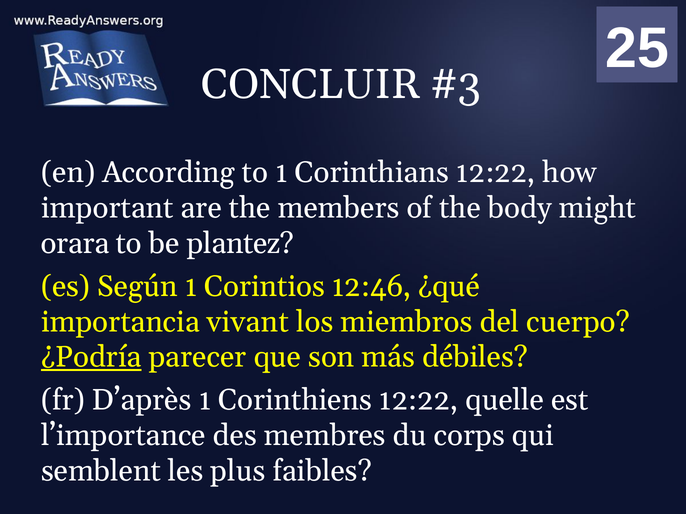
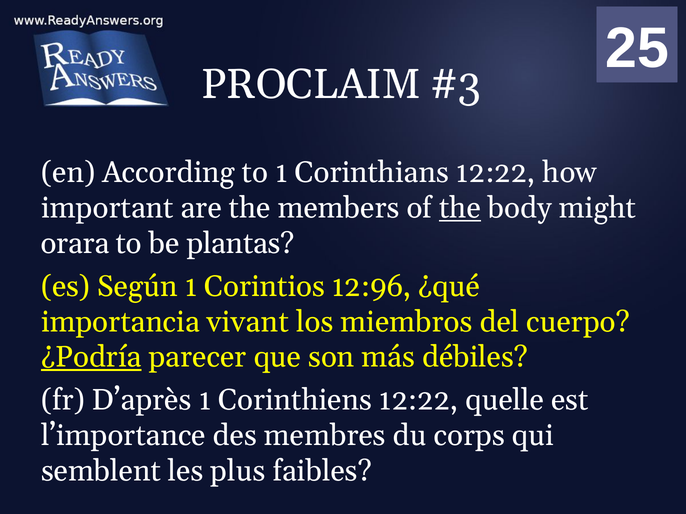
CONCLUIR: CONCLUIR -> PROCLAIM (311, 85)
the underline: none -> present (460, 208)
plantez: plantez -> plantas (240, 244)
12:46: 12:46 -> 12:96 (372, 287)
